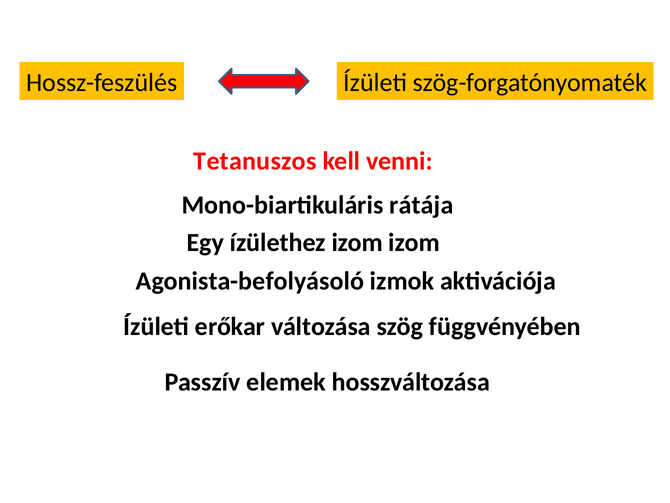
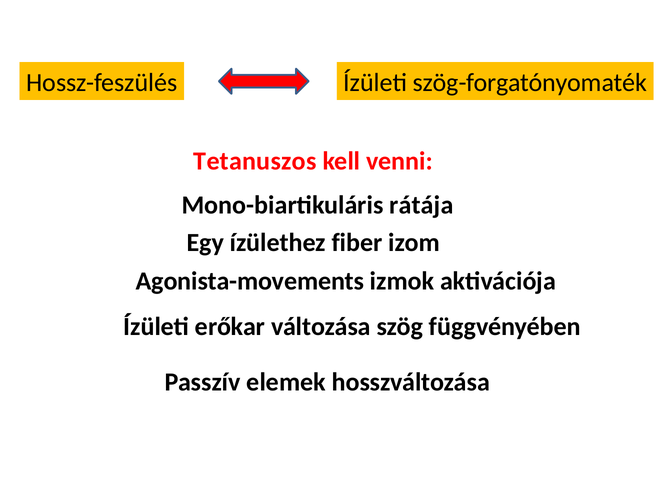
ízülethez izom: izom -> fiber (357, 242)
Agonista-befolyásoló: Agonista-befolyásoló -> Agonista-movements (250, 281)
